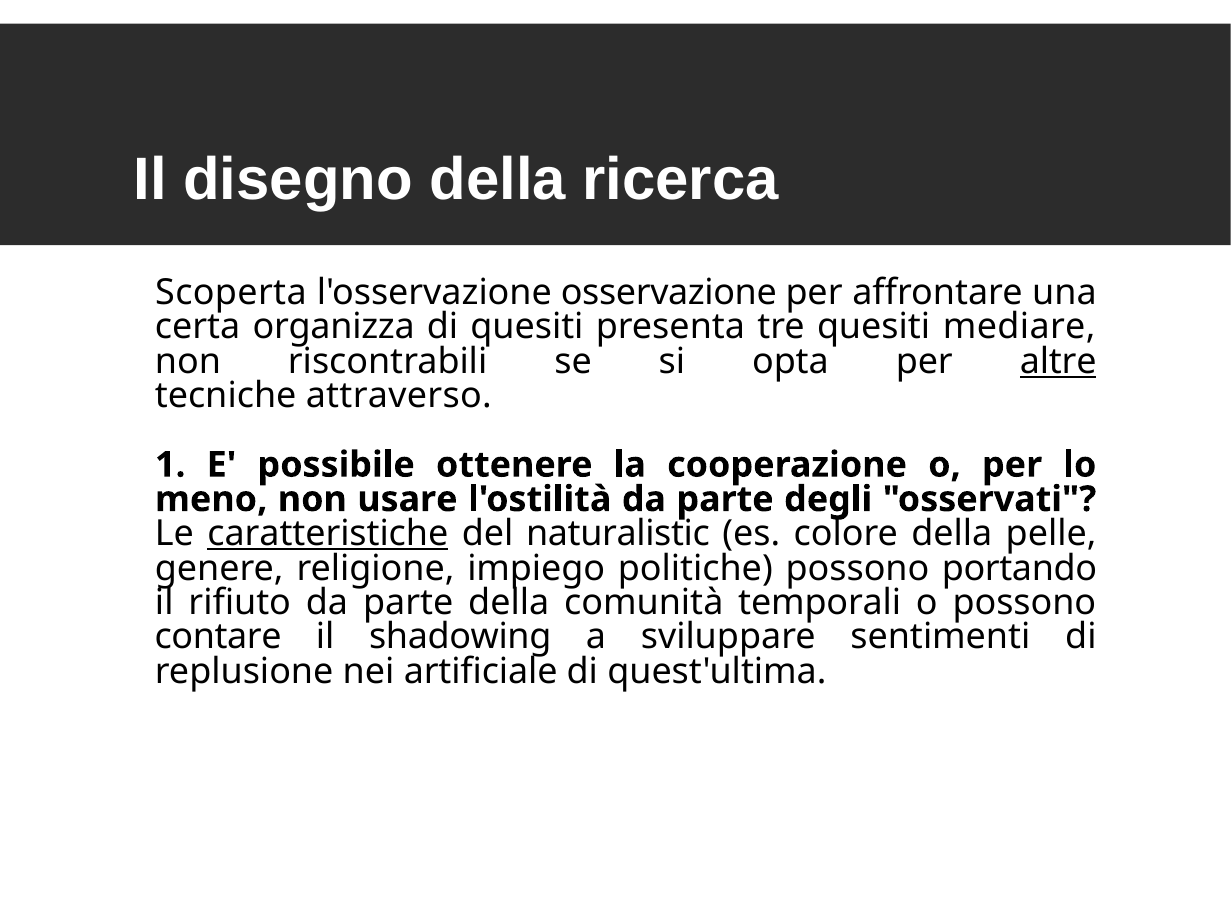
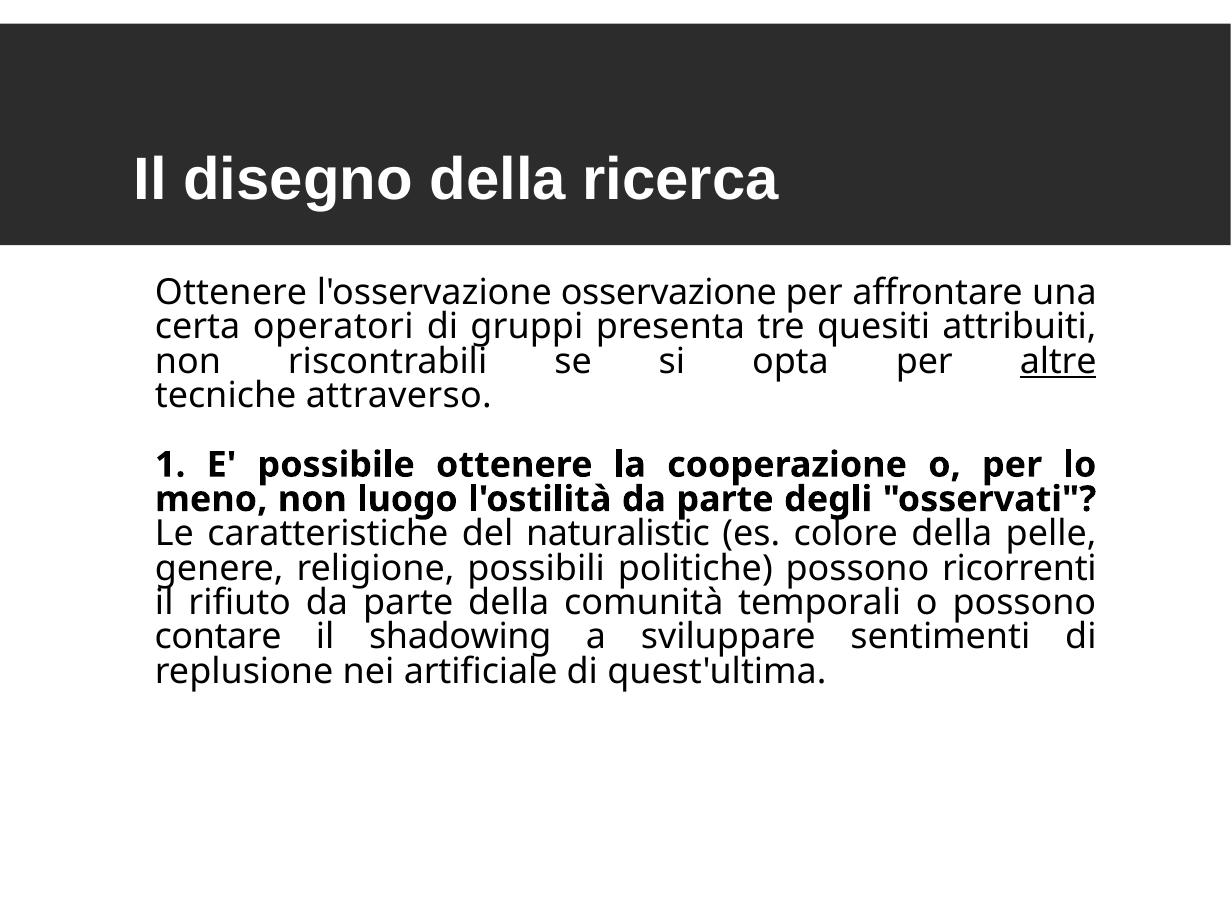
Scoperta: Scoperta -> Ottenere (231, 293)
organizza: organizza -> operatori (333, 327)
di quesiti: quesiti -> gruppi (527, 327)
mediare: mediare -> attribuiti (1019, 327)
usare: usare -> luogo (408, 499)
caratteristiche underline: present -> none (328, 534)
impiego: impiego -> possibili (536, 568)
portando: portando -> ricorrenti (1019, 568)
